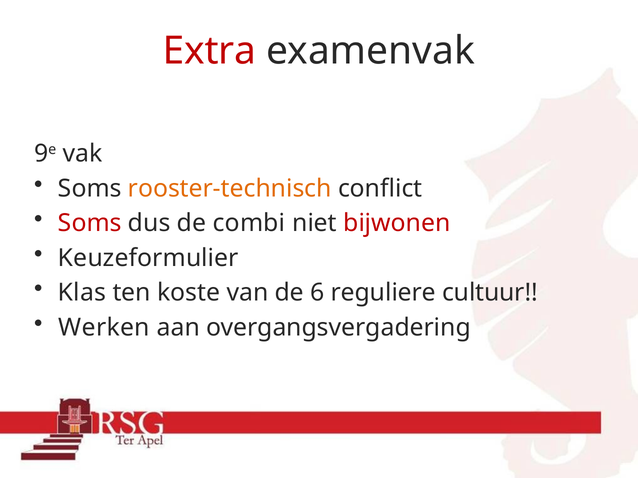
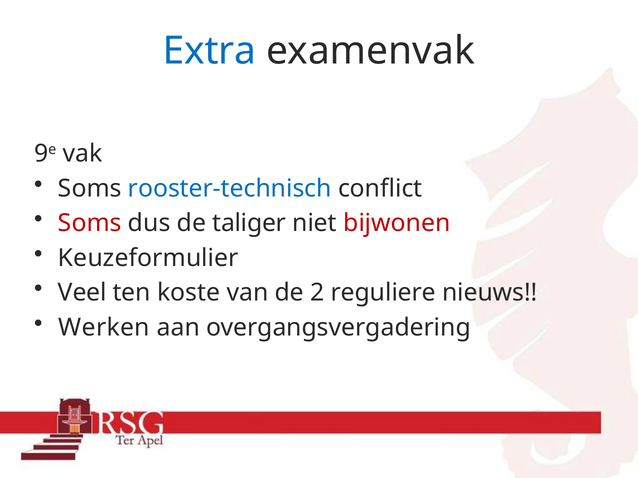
Extra colour: red -> blue (209, 51)
rooster-technisch colour: orange -> blue (230, 189)
combi: combi -> taliger (249, 223)
Klas: Klas -> Veel (82, 293)
6: 6 -> 2 (317, 293)
cultuur: cultuur -> nieuws (490, 293)
